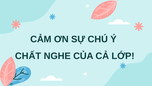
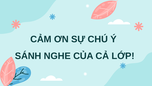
CHẤT: CHẤT -> SÁNH (28, 56)
